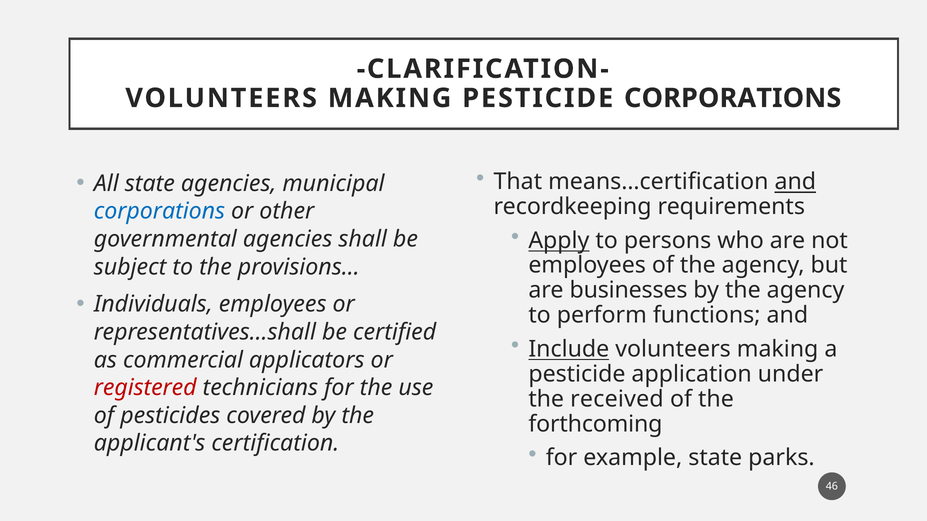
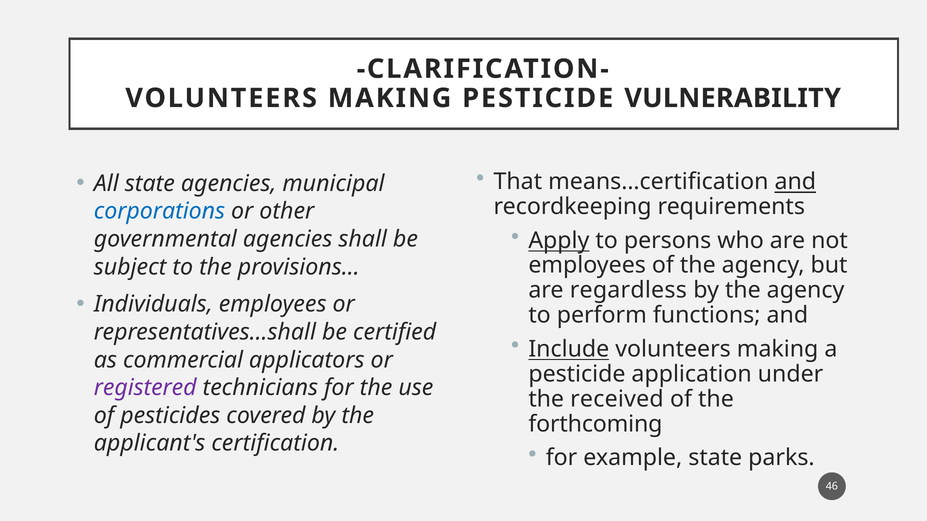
PESTICIDE CORPORATIONS: CORPORATIONS -> VULNERABILITY (733, 98)
businesses: businesses -> regardless (628, 291)
registered colour: red -> purple (145, 388)
